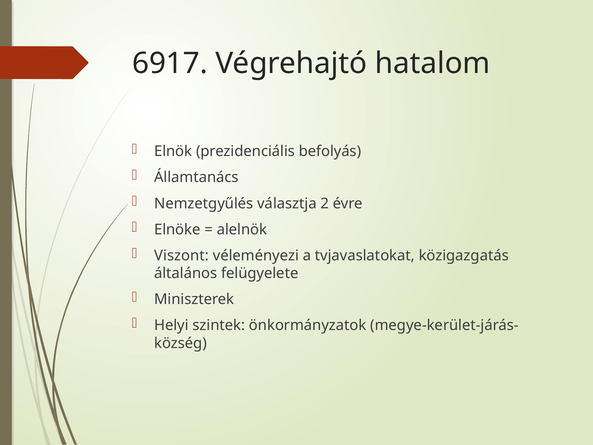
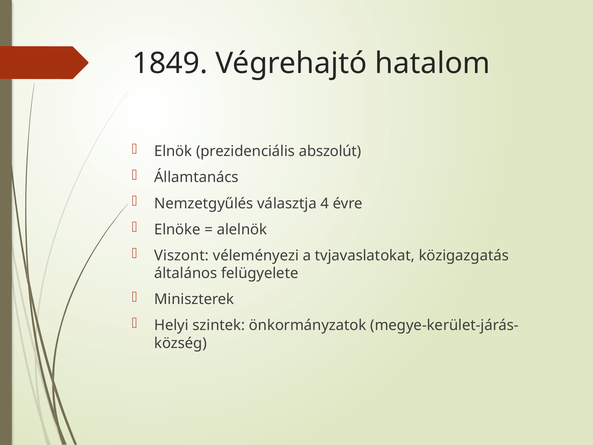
6917: 6917 -> 1849 (170, 63)
befolyás: befolyás -> abszolút (330, 151)
2: 2 -> 4 (325, 203)
